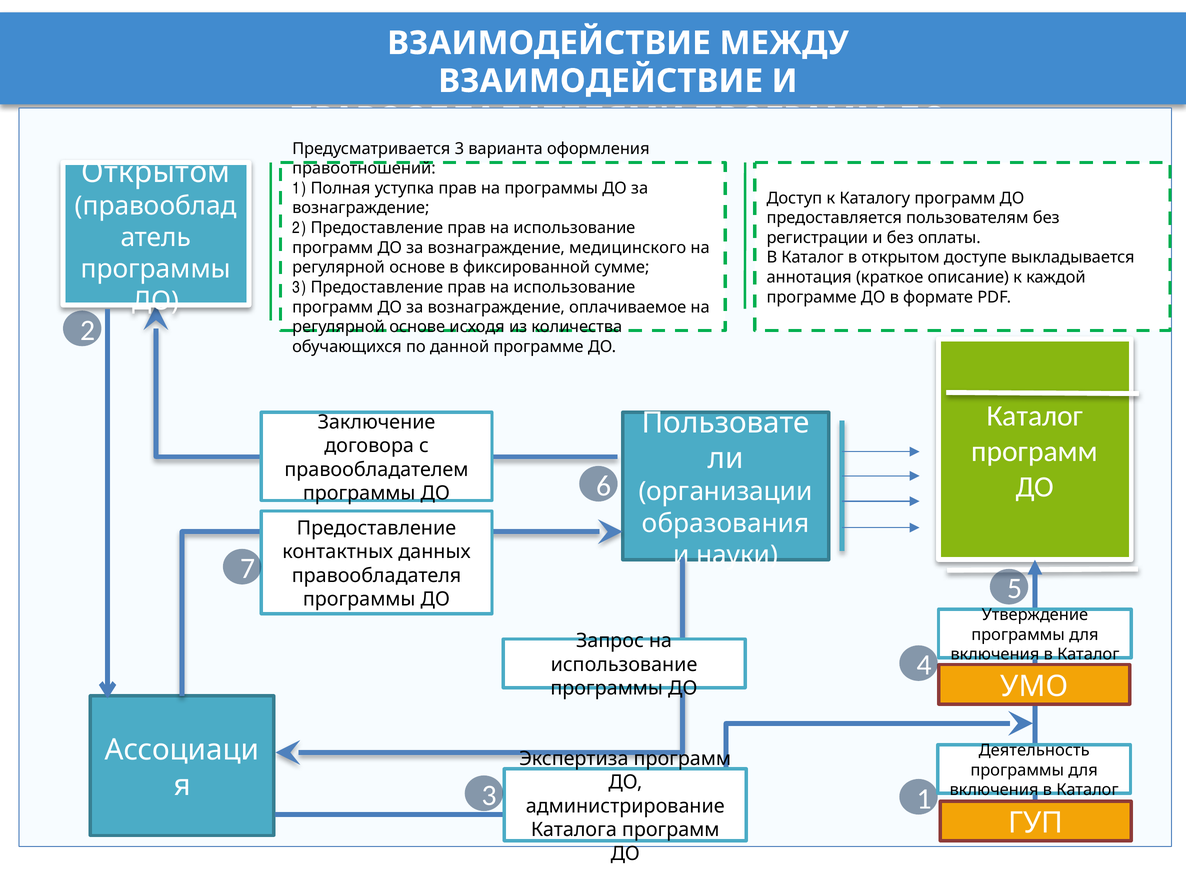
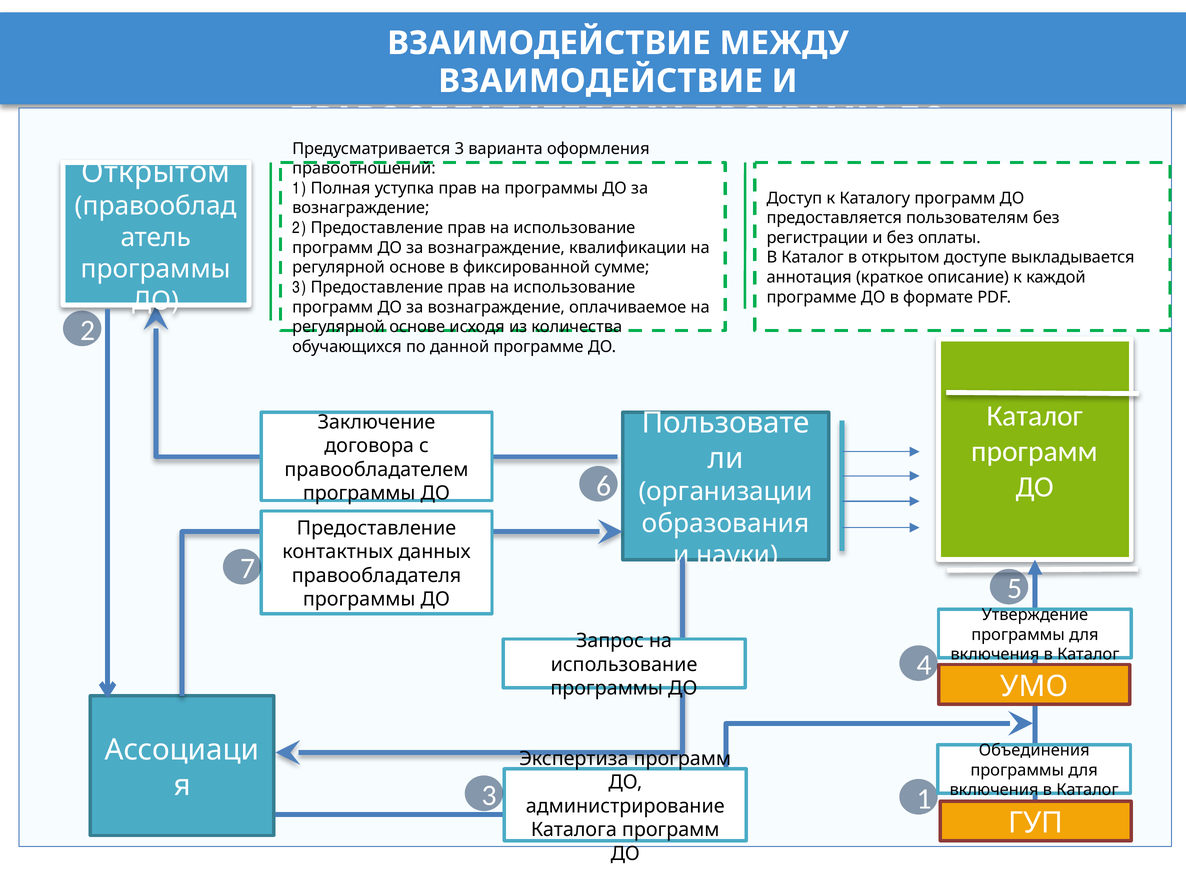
медицинского: медицинского -> квалификации (628, 247)
Деятельность: Деятельность -> Объединения (1034, 750)
